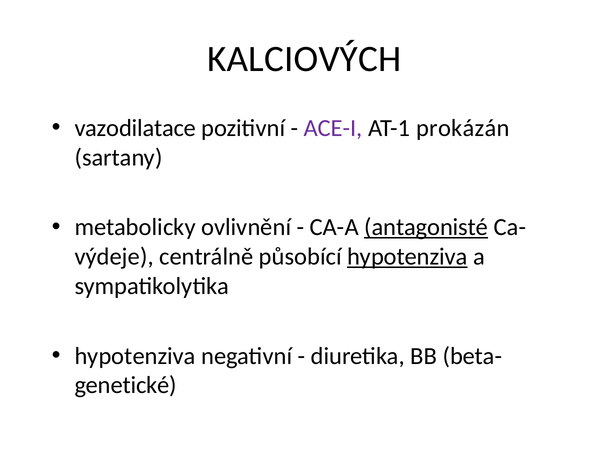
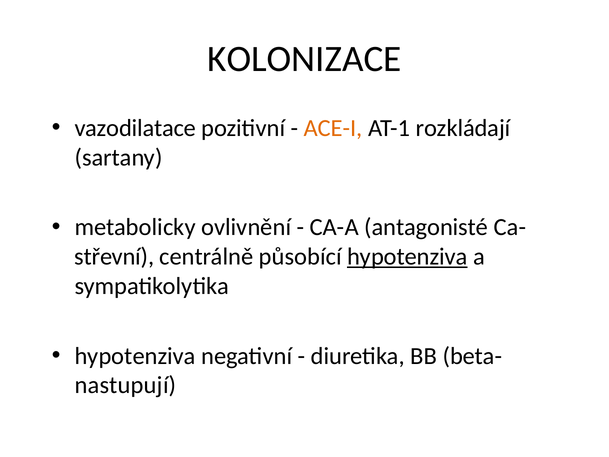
KALCIOVÝCH: KALCIOVÝCH -> KOLONIZACE (304, 59)
ACE-I colour: purple -> orange (333, 128)
prokázán: prokázán -> rozkládají (463, 128)
antagonisté underline: present -> none (426, 227)
výdeje: výdeje -> střevní (114, 257)
genetické: genetické -> nastupují (125, 385)
